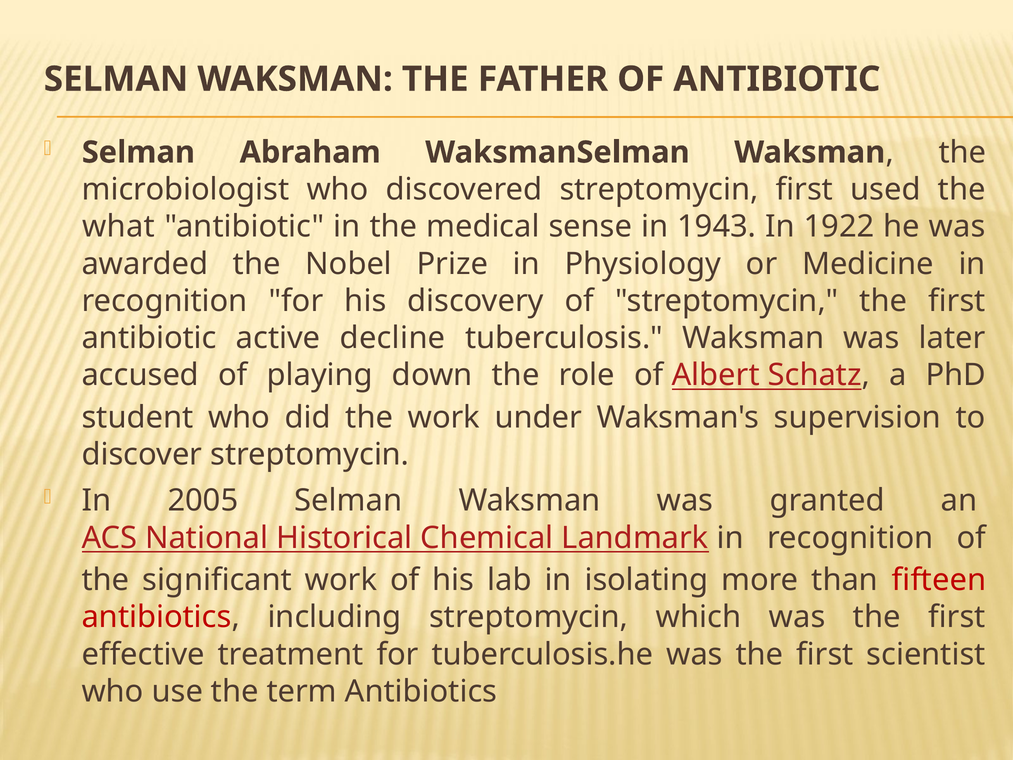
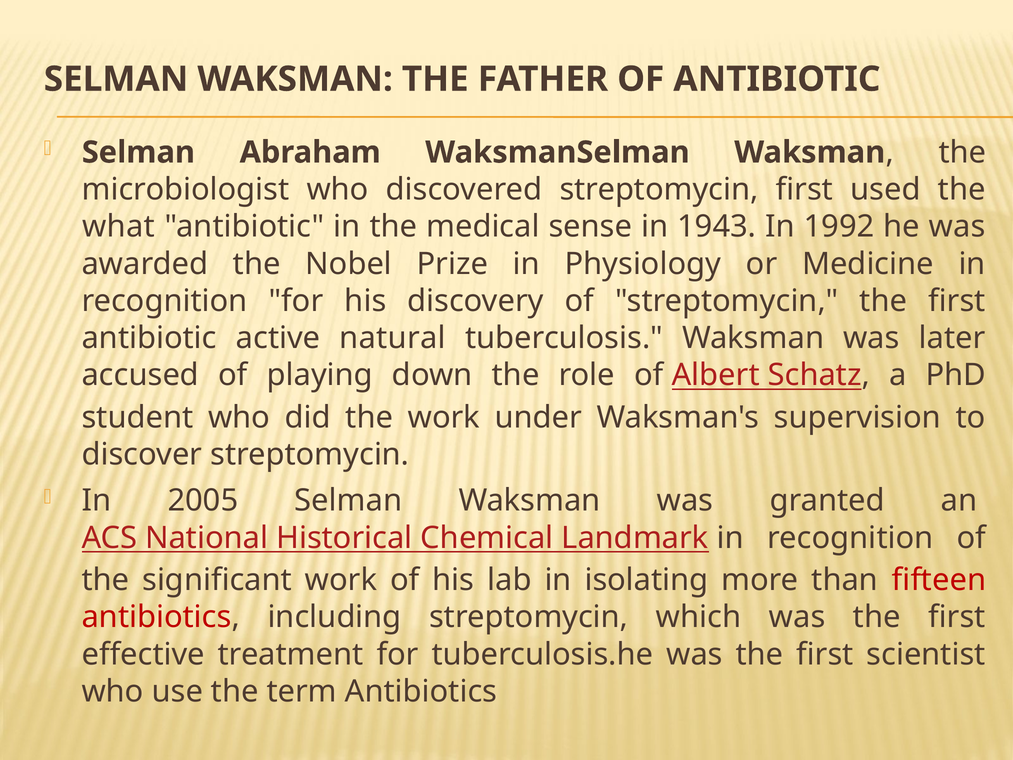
1922: 1922 -> 1992 (839, 227)
decline: decline -> natural (393, 338)
